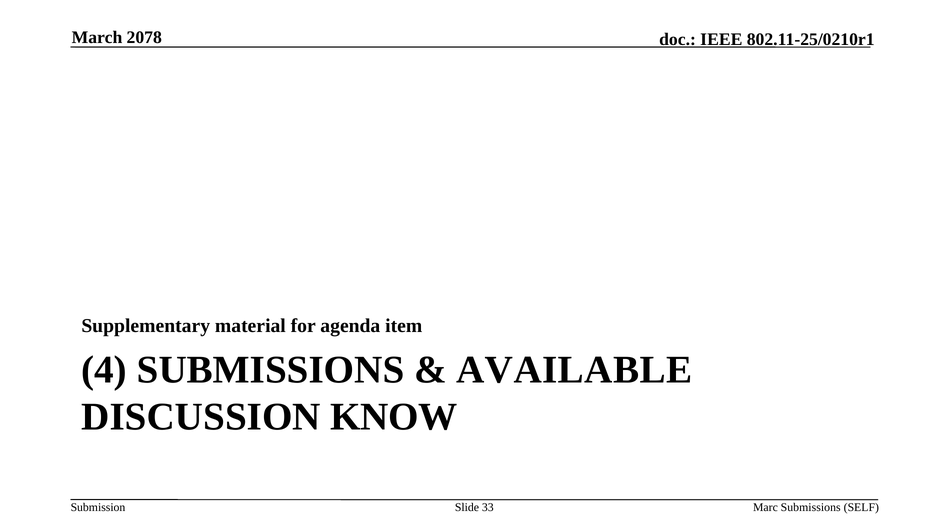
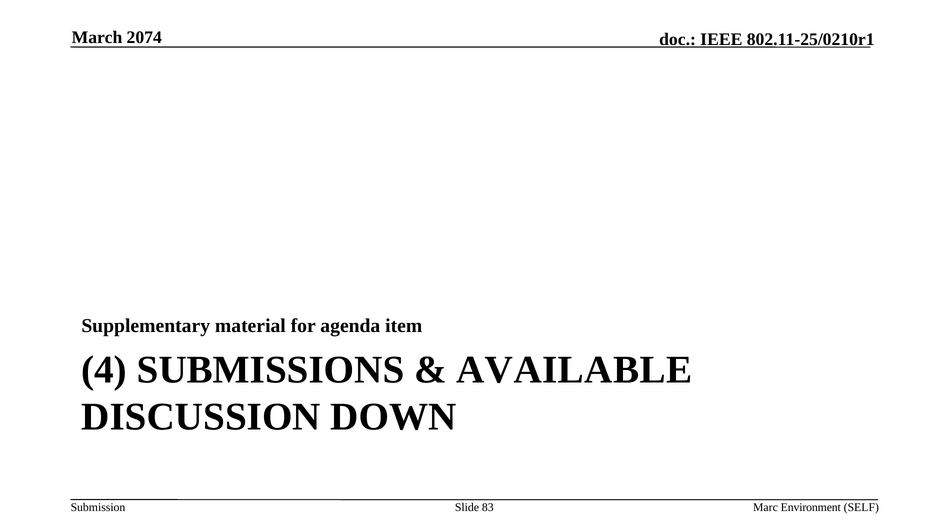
2078: 2078 -> 2074 (144, 37)
KNOW: KNOW -> DOWN (394, 417)
33: 33 -> 83 (488, 508)
Marc Submissions: Submissions -> Environment (811, 508)
